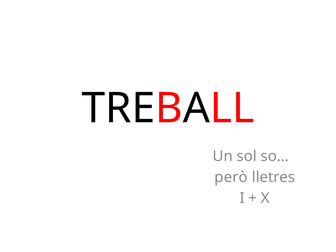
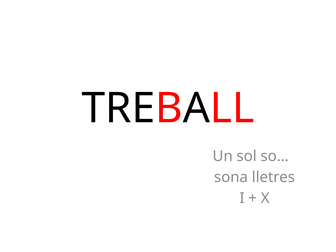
però: però -> sona (231, 177)
